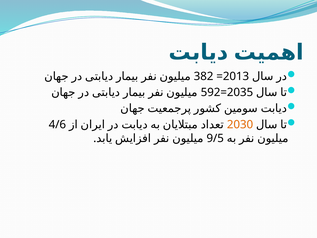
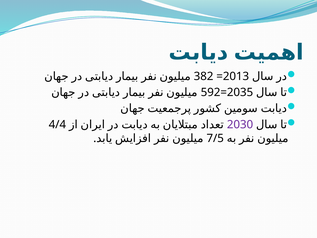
4/6: 4/6 -> 4/4 (57, 124)
2030 colour: orange -> purple (240, 124)
9/5: 9/5 -> 7/5 (215, 138)
